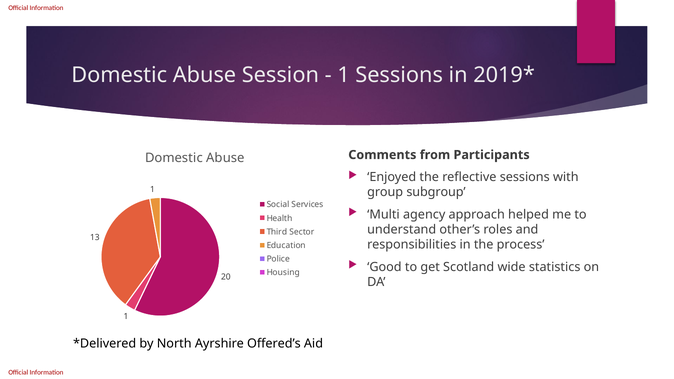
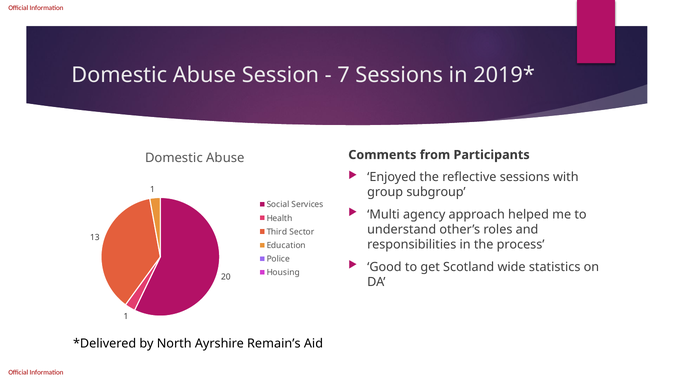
1: 1 -> 7 (344, 75)
Offered’s: Offered’s -> Remain’s (274, 344)
